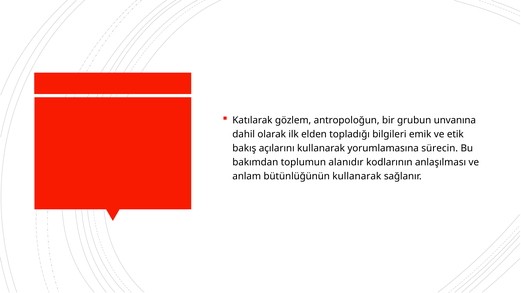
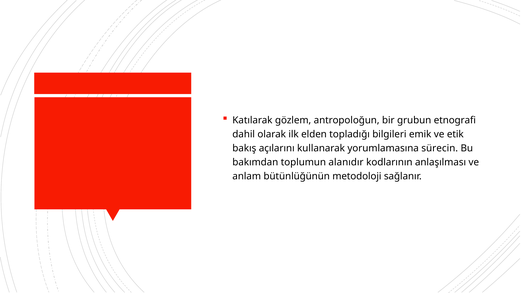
unvanına: unvanına -> etnografi (455, 120)
bütünlüğünün kullanarak: kullanarak -> metodoloji (357, 176)
